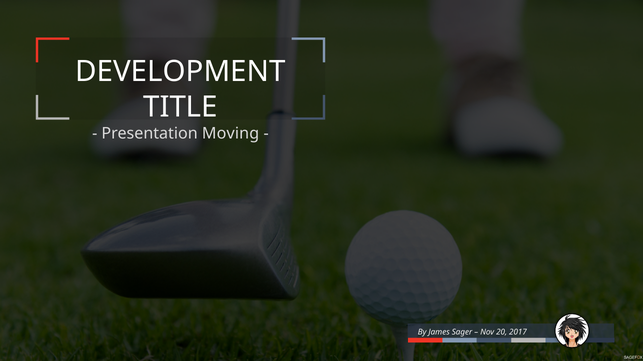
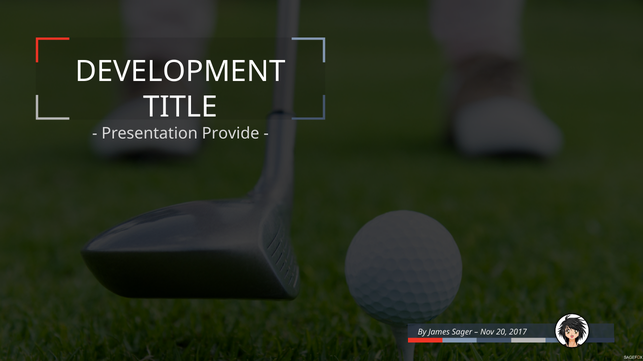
Moving: Moving -> Provide (231, 134)
